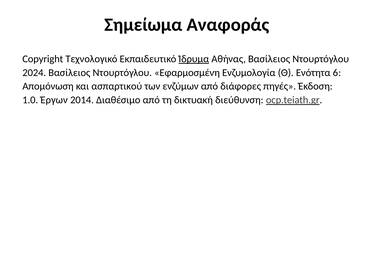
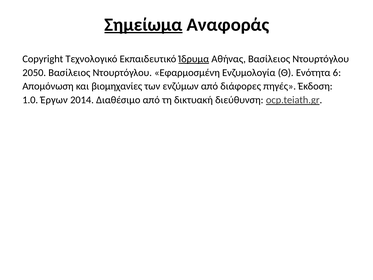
Σημείωμα underline: none -> present (143, 25)
2024: 2024 -> 2050 (34, 73)
ασπαρτικού: ασπαρτικού -> βιομηχανίες (117, 86)
